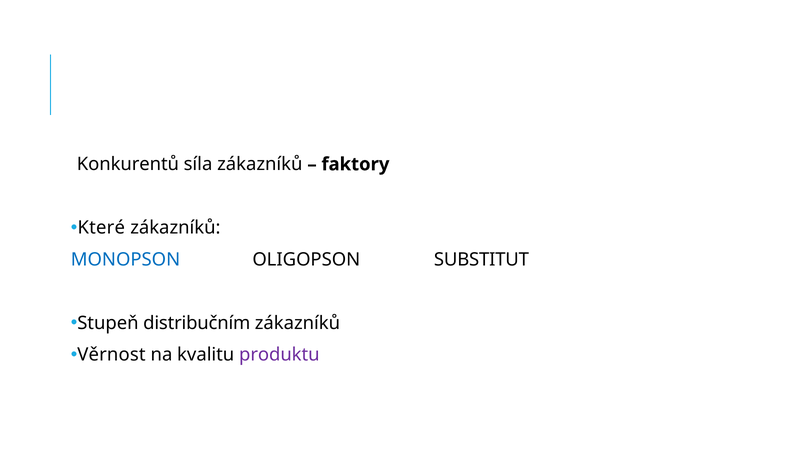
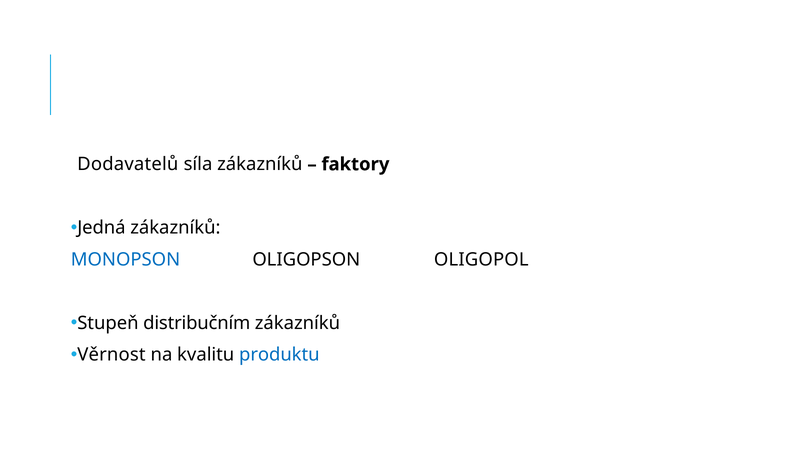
Konkurentů: Konkurentů -> Dodavatelů (128, 164)
Které: Které -> Jedná (101, 228)
SUBSTITUT: SUBSTITUT -> OLIGOPOL (481, 259)
produktu colour: purple -> blue (279, 355)
